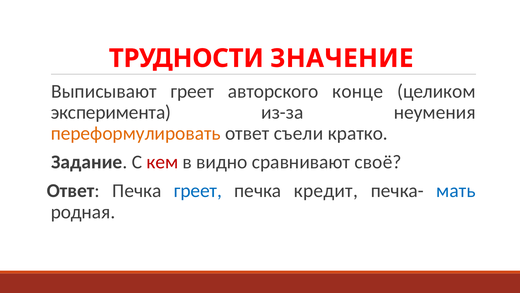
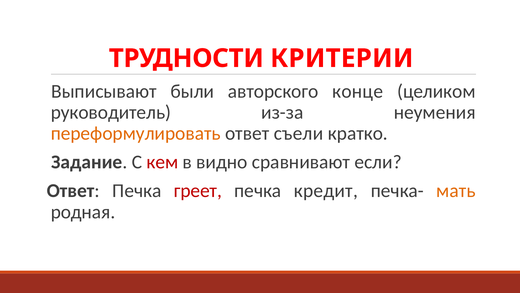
ЗНАЧЕНИЕ: ЗНАЧЕНИЕ -> КРИТЕРИИ (342, 58)
Выписывают греет: греет -> были (192, 91)
эксперимента: эксперимента -> руководитель (111, 112)
своё: своё -> если (378, 162)
греет colour: blue -> red (198, 191)
мать colour: blue -> orange (456, 191)
